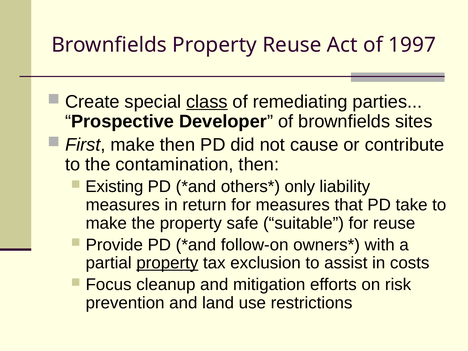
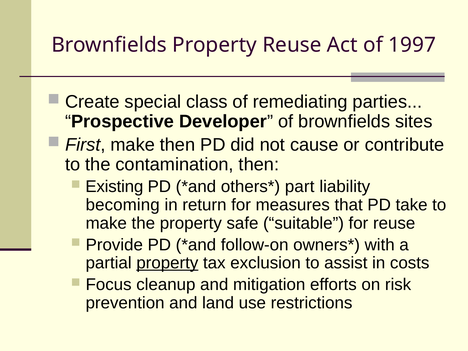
class underline: present -> none (207, 102)
only: only -> part (300, 187)
measures: measures -> becoming (123, 205)
